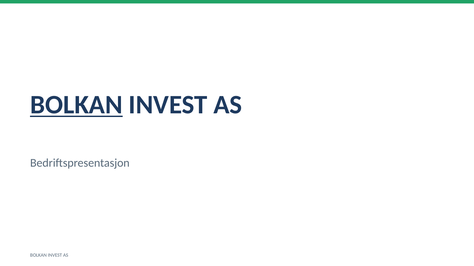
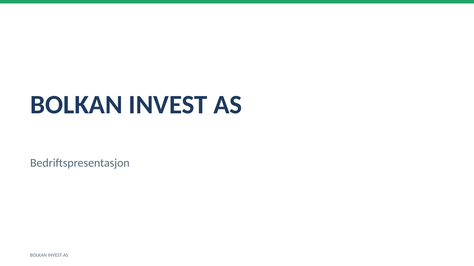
BOLKAN underline: present -> none (76, 105)
